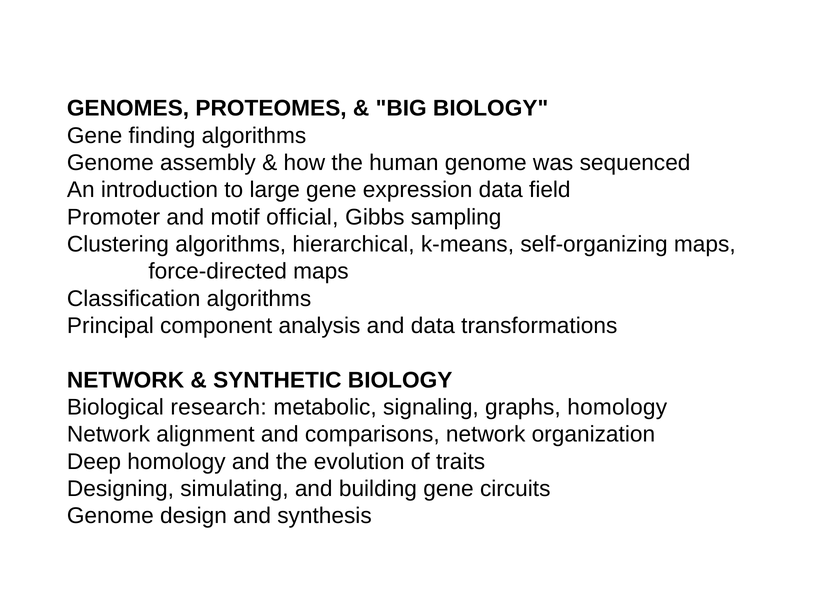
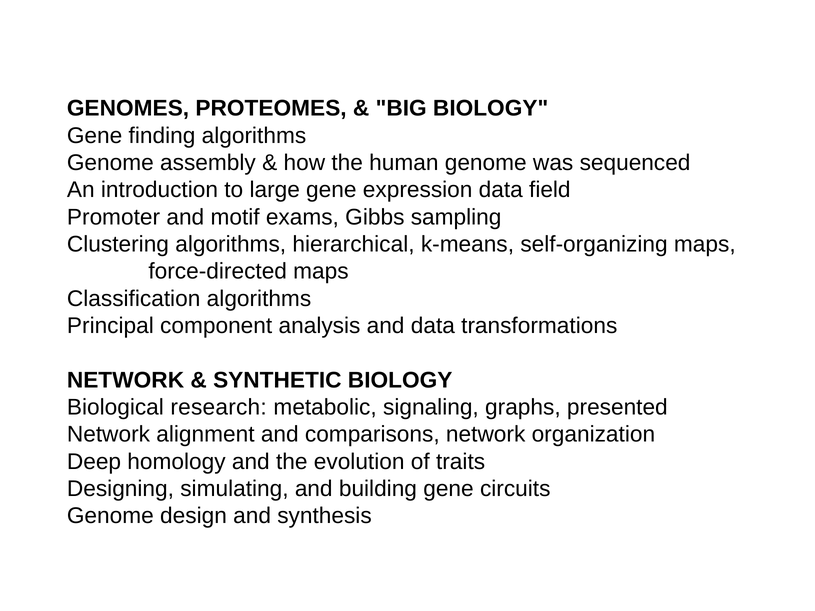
official: official -> exams (302, 217)
graphs homology: homology -> presented (617, 408)
